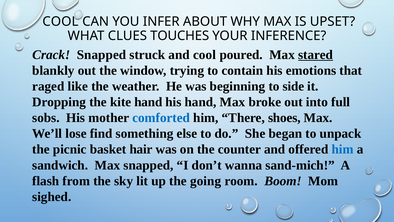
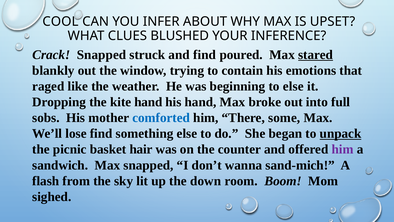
TOUCHES: TOUCHES -> BLUSHED (180, 36)
and cool: cool -> find (205, 55)
to side: side -> else (293, 86)
shoes: shoes -> some (284, 118)
unpack underline: none -> present (341, 133)
him colour: blue -> purple (343, 149)
going: going -> down (206, 181)
